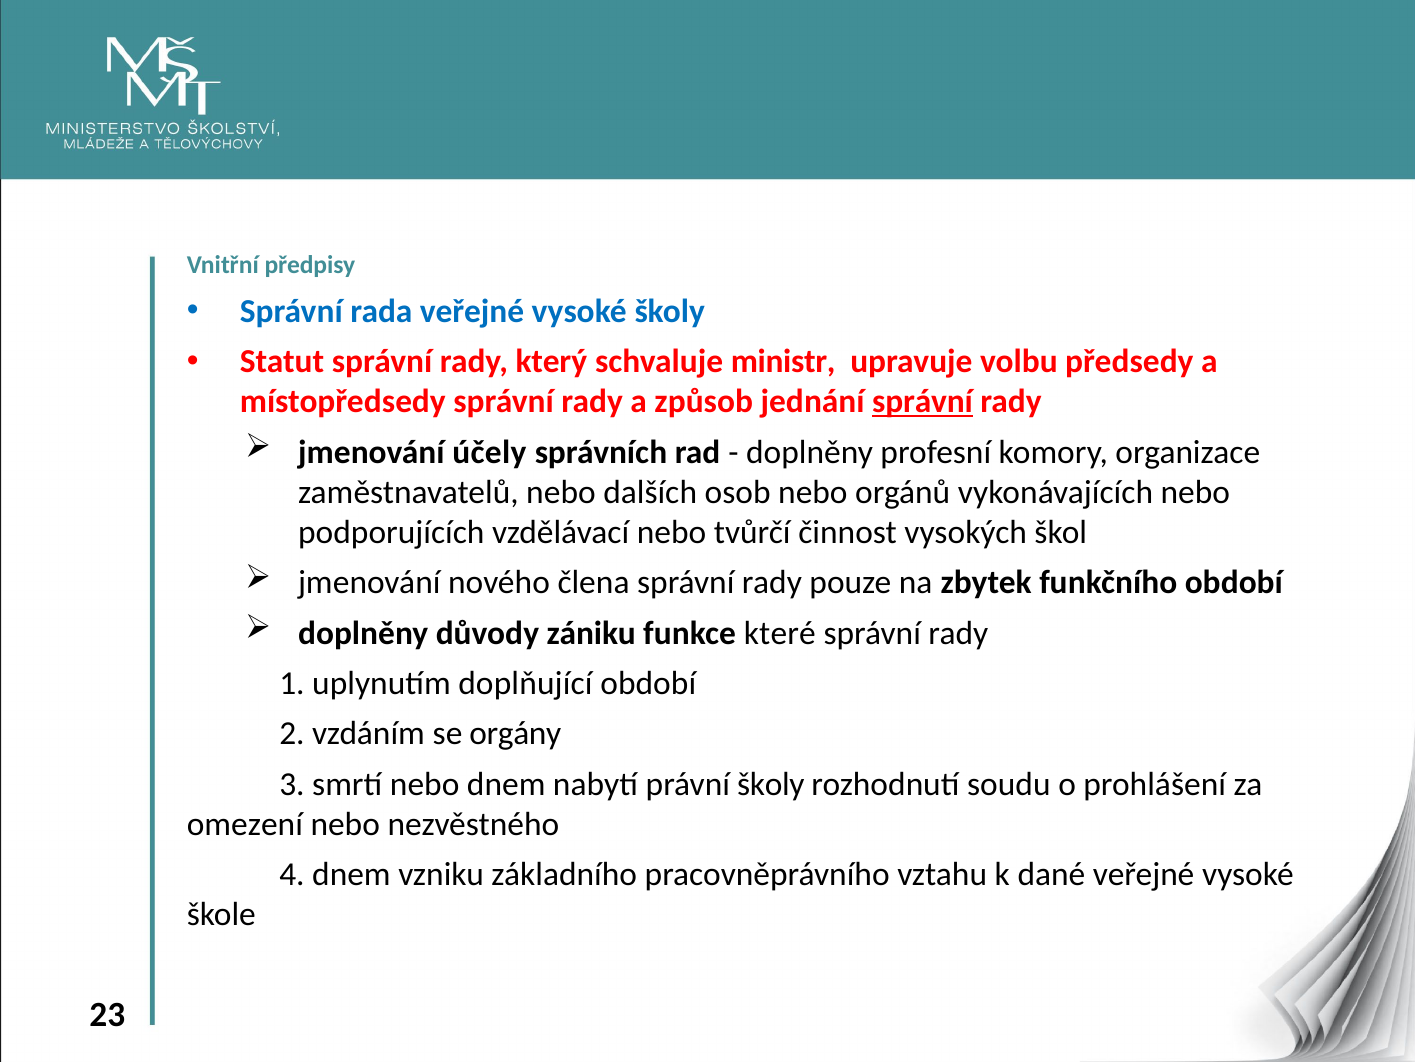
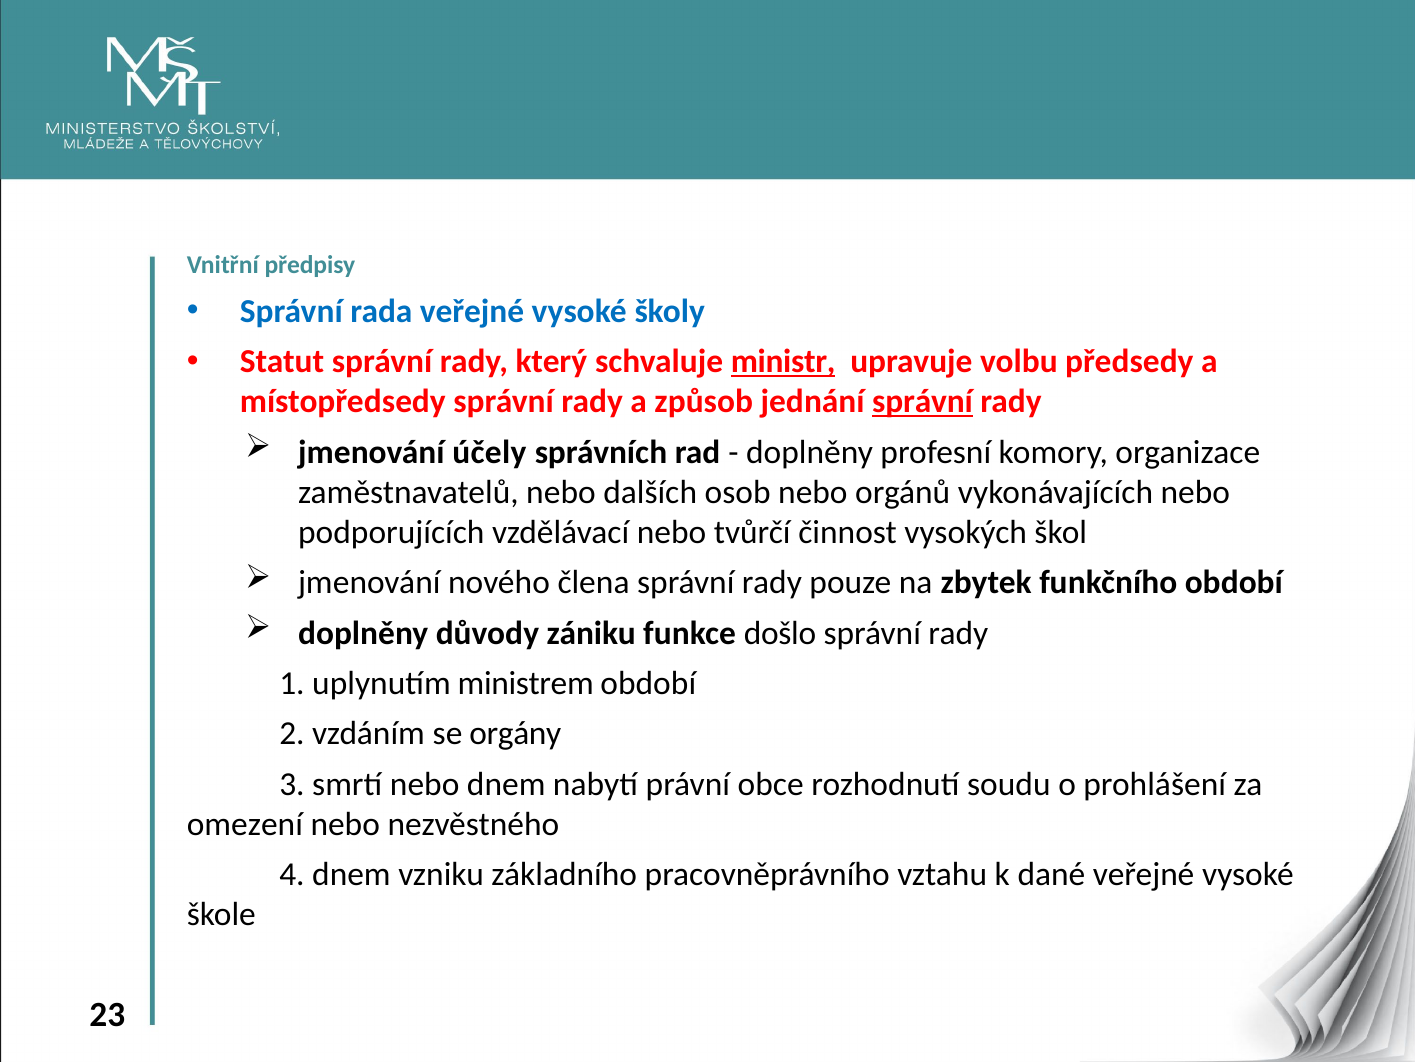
ministr underline: none -> present (783, 362)
které: které -> došlo (780, 633)
doplňující: doplňující -> ministrem (526, 683)
právní školy: školy -> obce (771, 784)
